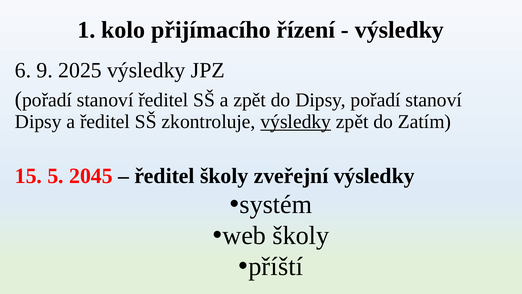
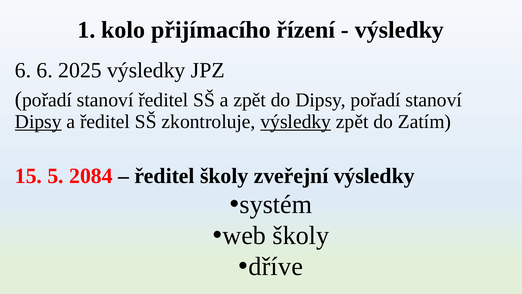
6 9: 9 -> 6 (45, 70)
Dipsy underline: none -> present (38, 122)
2045: 2045 -> 2084 (91, 176)
příští: příští -> dříve (276, 266)
